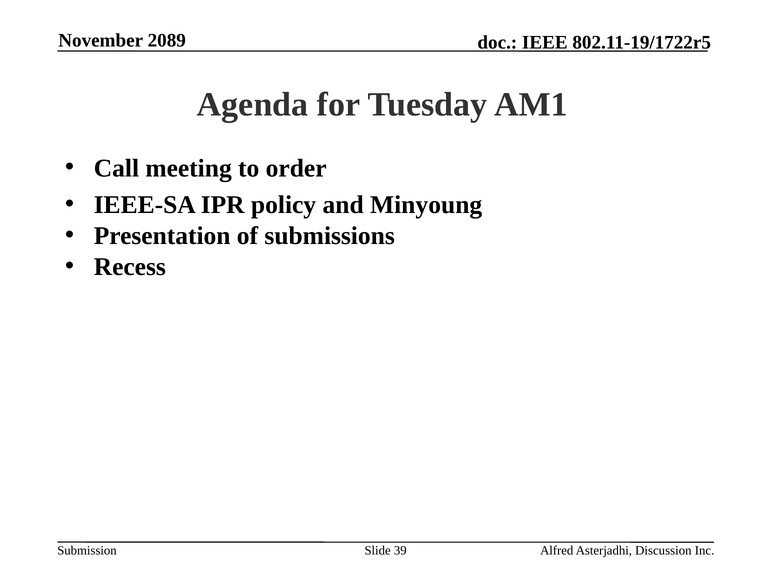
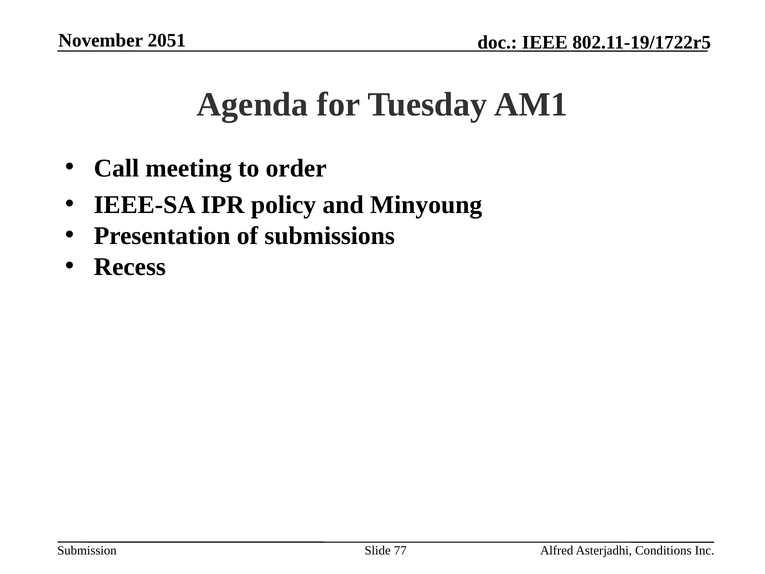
2089: 2089 -> 2051 (167, 41)
39: 39 -> 77 (400, 550)
Discussion: Discussion -> Conditions (663, 550)
